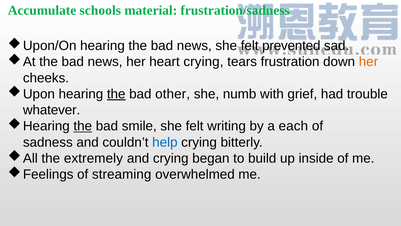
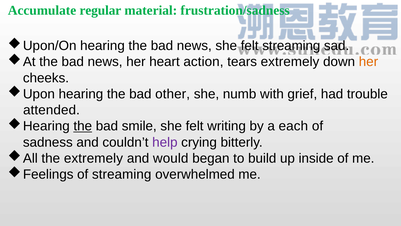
schools: schools -> regular (100, 10)
felt prevented: prevented -> streaming (291, 46)
heart crying: crying -> action (203, 62)
tears frustration: frustration -> extremely (290, 62)
the underline: present -> none (116, 94)
whatever: whatever -> attended (51, 110)
help colour: blue -> purple (165, 142)
and crying: crying -> would (171, 158)
